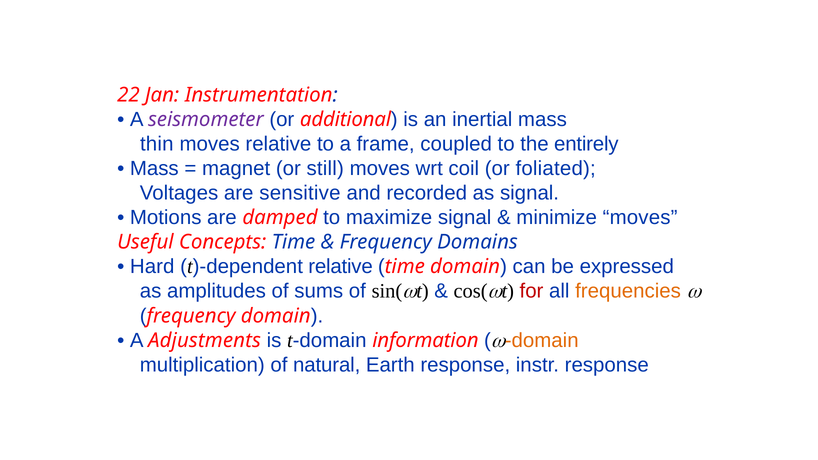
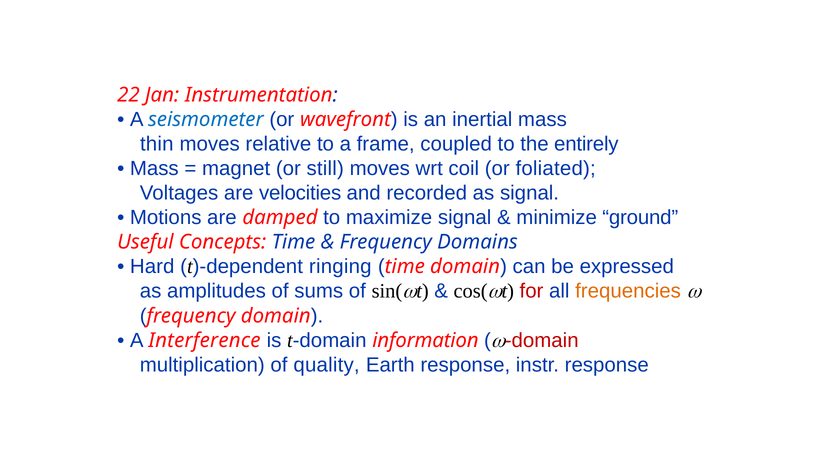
seismometer colour: purple -> blue (206, 120)
additional: additional -> wavefront (345, 120)
sensitive: sensitive -> velocities (300, 193)
minimize moves: moves -> ground (640, 218)
t)-dependent relative: relative -> ringing (340, 267)
Adjustments: Adjustments -> Interference (204, 340)
domain colour: orange -> red (542, 340)
natural: natural -> quality (327, 365)
